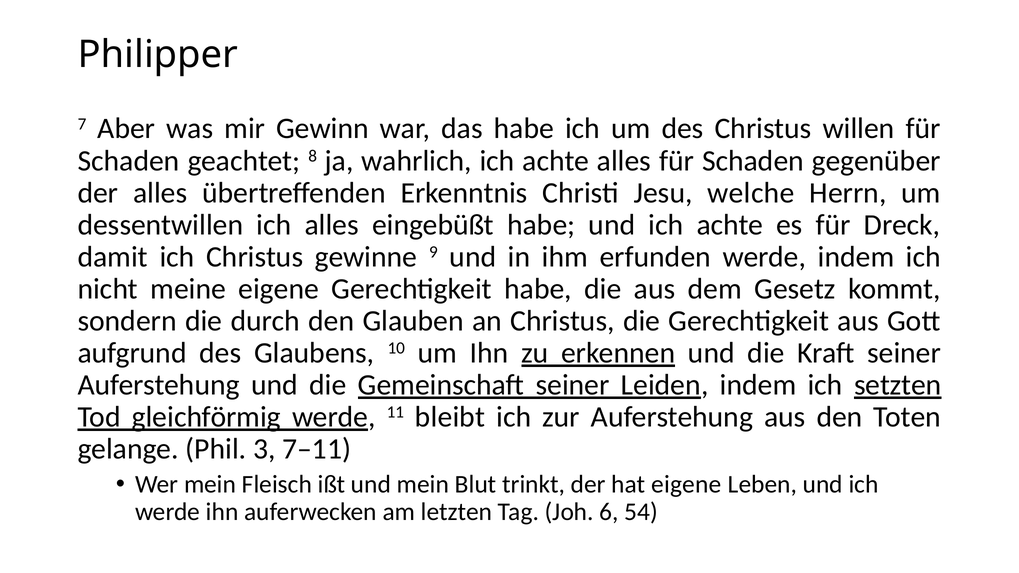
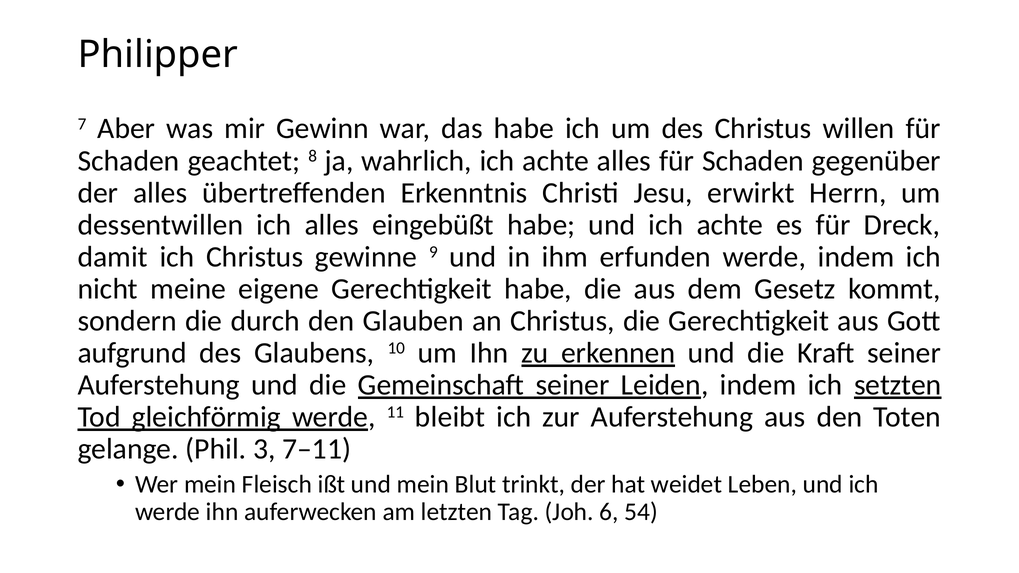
welche: welche -> erwirkt (751, 193)
hat eigene: eigene -> weidet (687, 484)
